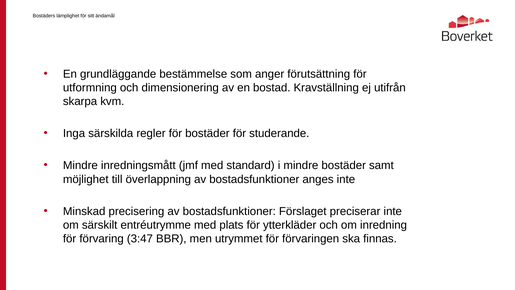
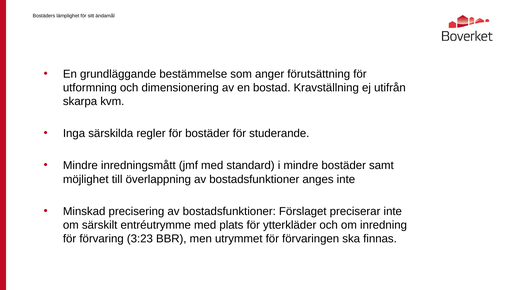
3:47: 3:47 -> 3:23 (140, 238)
